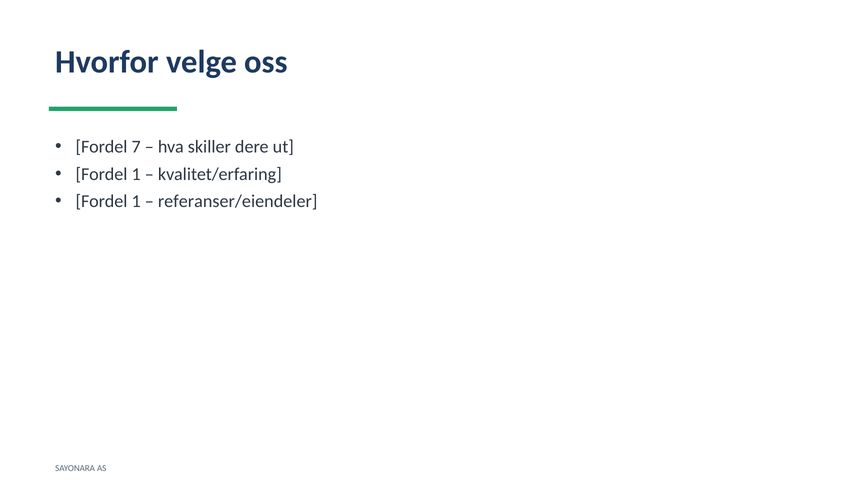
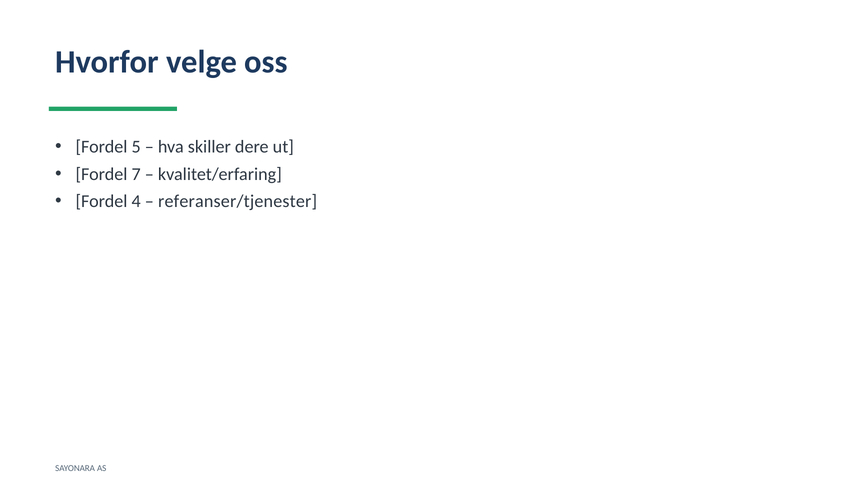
7: 7 -> 5 (136, 147)
1: 1 -> 7 (136, 174)
1: 1 -> 4 (136, 201)
referanser/eiendeler: referanser/eiendeler -> referanser/tjenester (238, 201)
